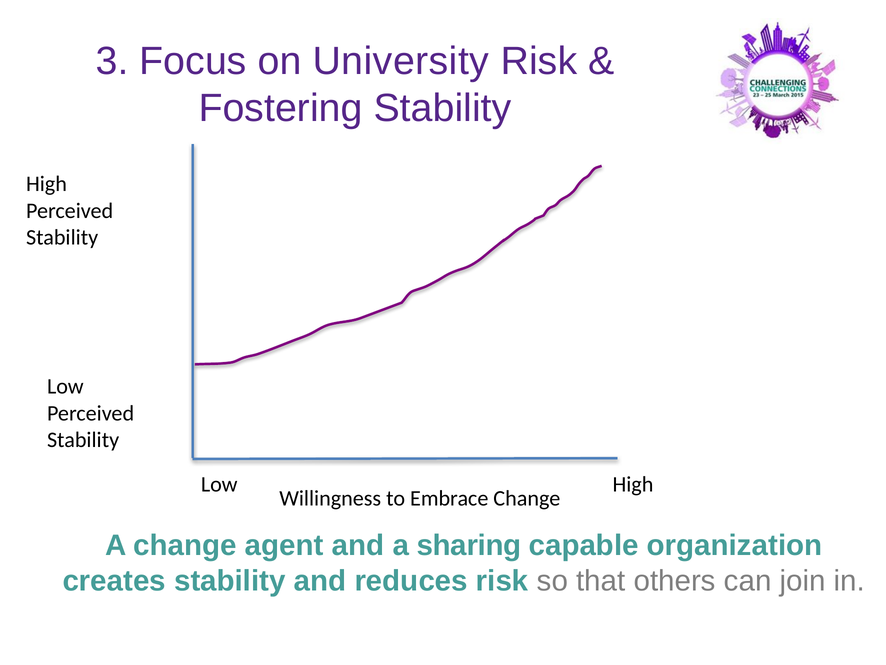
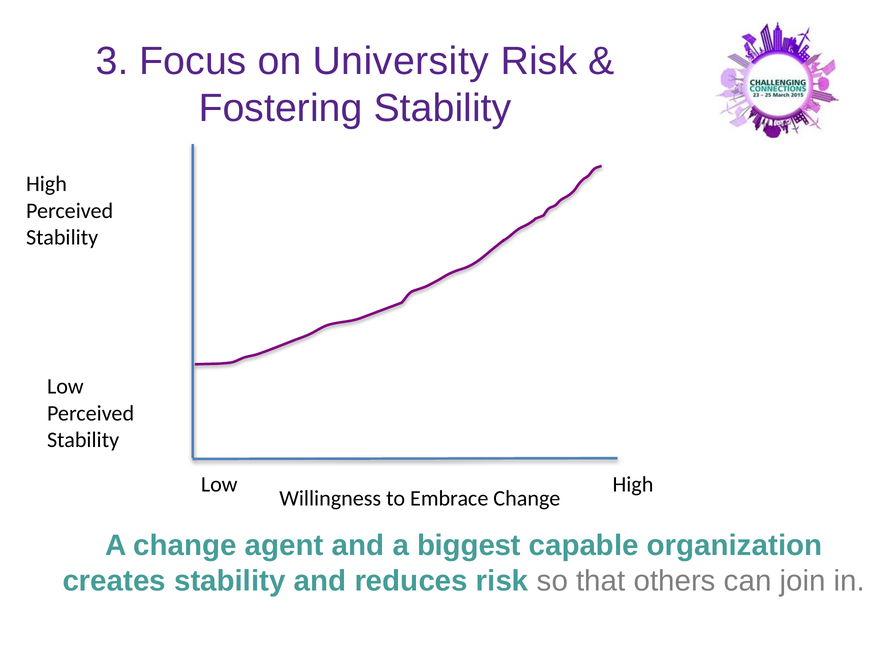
sharing: sharing -> biggest (469, 545)
